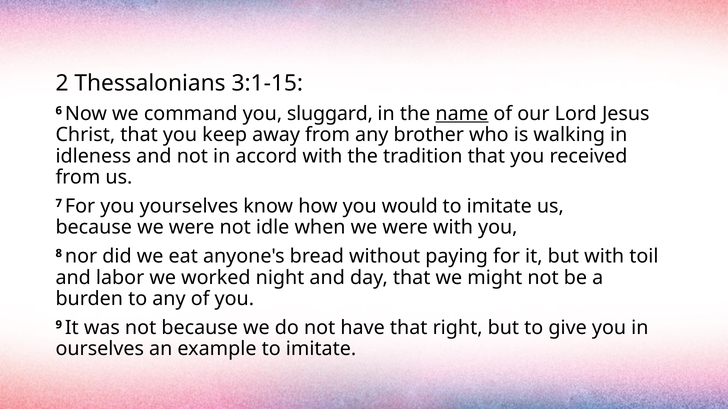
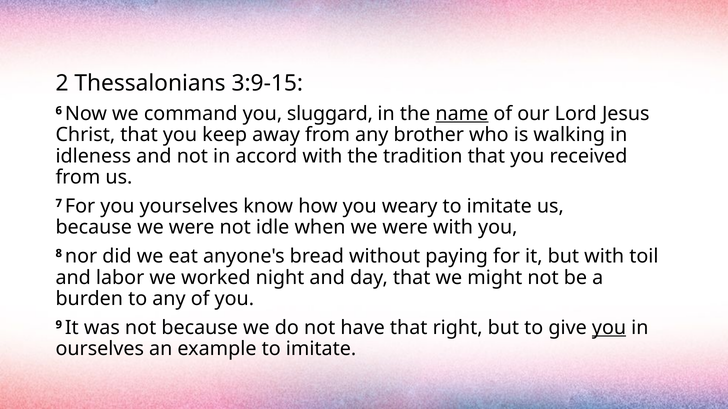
3:1-15: 3:1-15 -> 3:9-15 (267, 83)
would: would -> weary (410, 206)
you underline: none -> present (609, 328)
